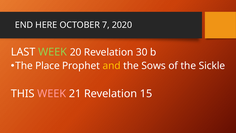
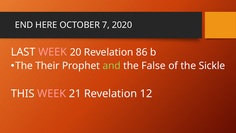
WEEK colour: light green -> pink (53, 52)
30: 30 -> 86 (142, 52)
Place: Place -> Their (47, 66)
and colour: yellow -> light green (112, 66)
Sows: Sows -> False (154, 66)
15: 15 -> 12 (146, 94)
